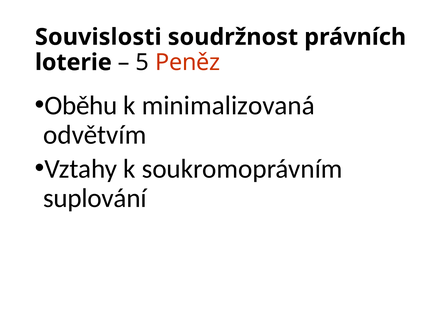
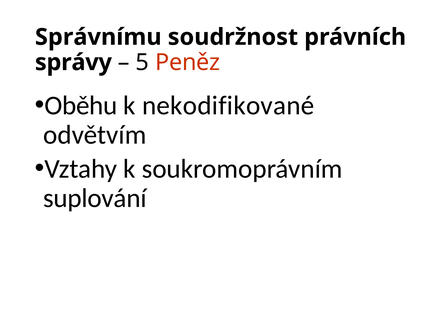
Souvislosti: Souvislosti -> Správnímu (98, 37)
loterie: loterie -> správy (73, 62)
minimalizovaná: minimalizovaná -> nekodifikované (228, 105)
